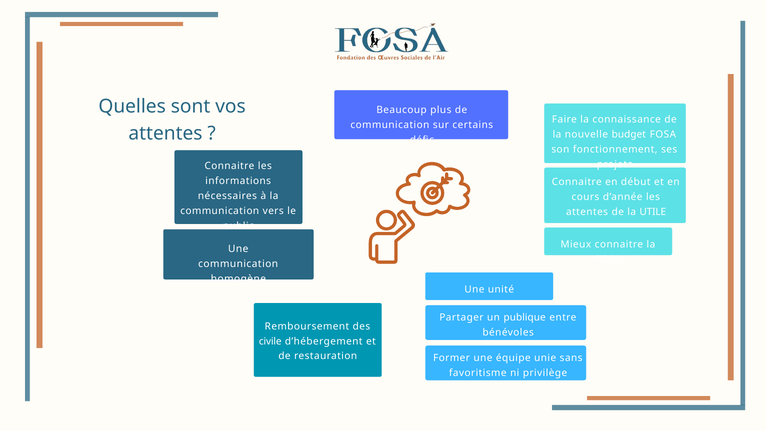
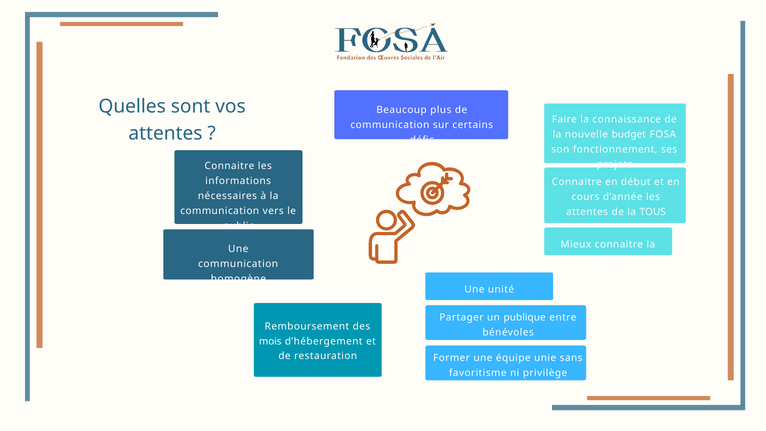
UTILE: UTILE -> TOUS (653, 212)
civile: civile -> mois (270, 341)
